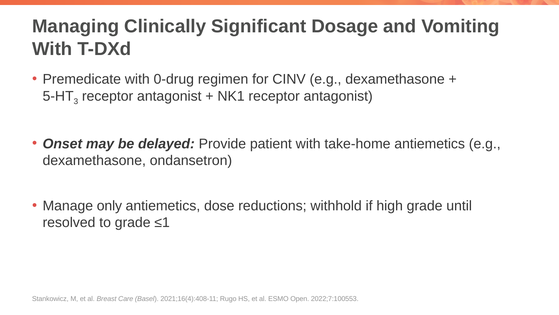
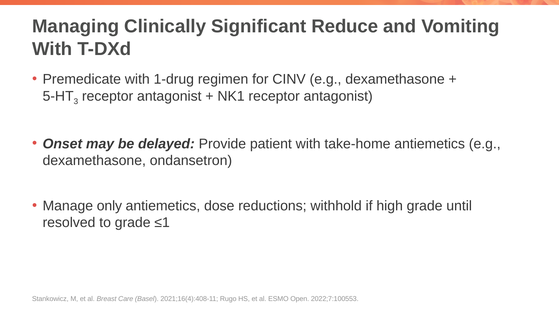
Dosage: Dosage -> Reduce (345, 26)
0-drug: 0-drug -> 1-drug (174, 79)
